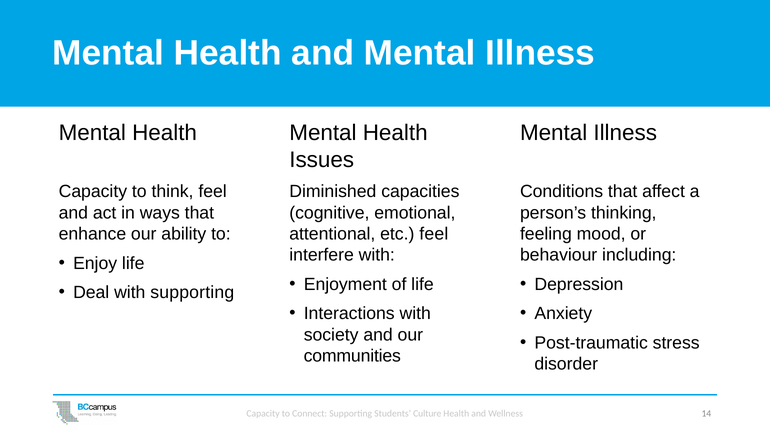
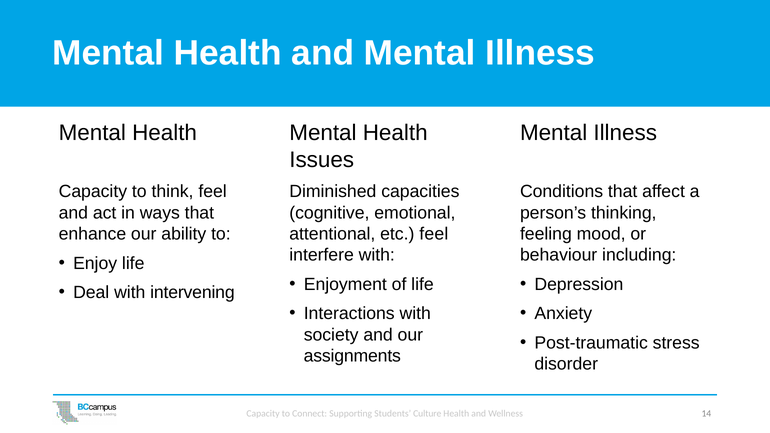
with supporting: supporting -> intervening (192, 292)
communities: communities -> assignments (352, 356)
